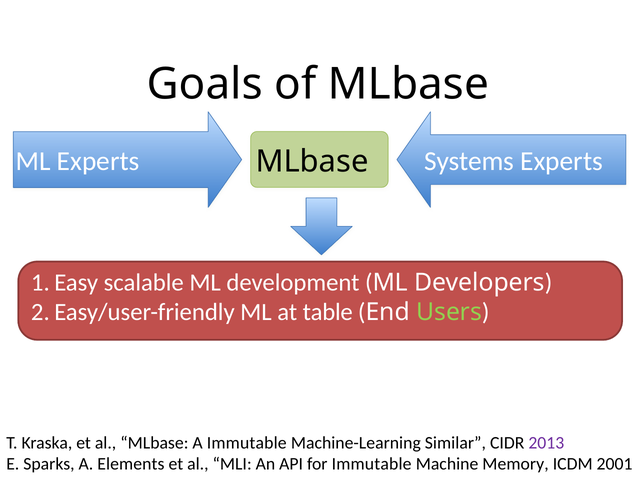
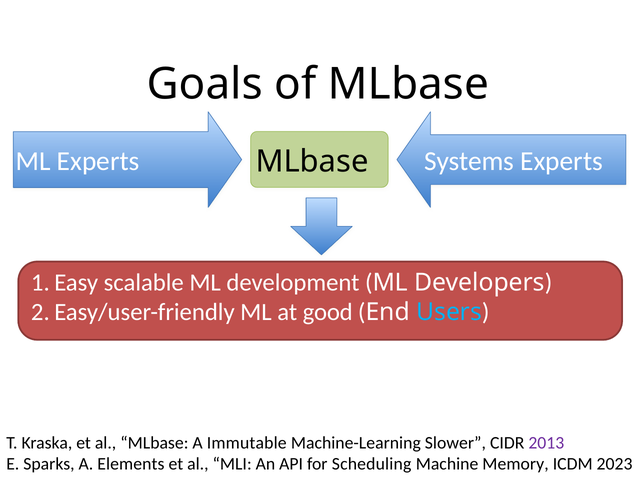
table: table -> good (328, 312)
Users colour: light green -> light blue (449, 312)
Similar: Similar -> Slower (455, 443)
for Immutable: Immutable -> Scheduling (372, 464)
2001: 2001 -> 2023 (615, 464)
